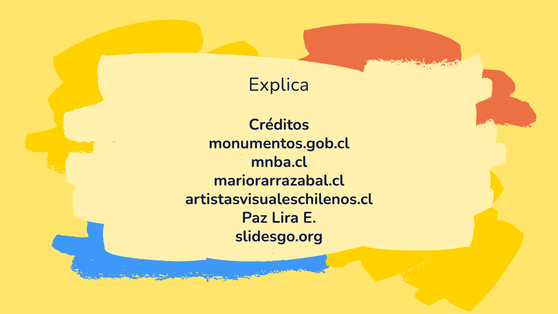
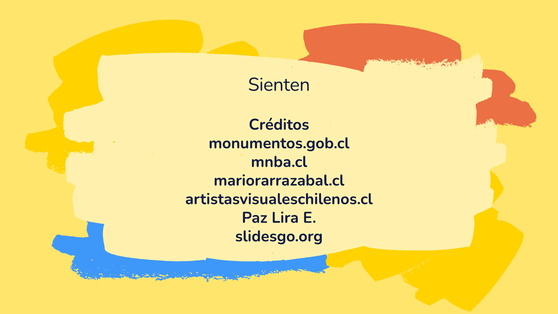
Explica: Explica -> Sienten (279, 85)
